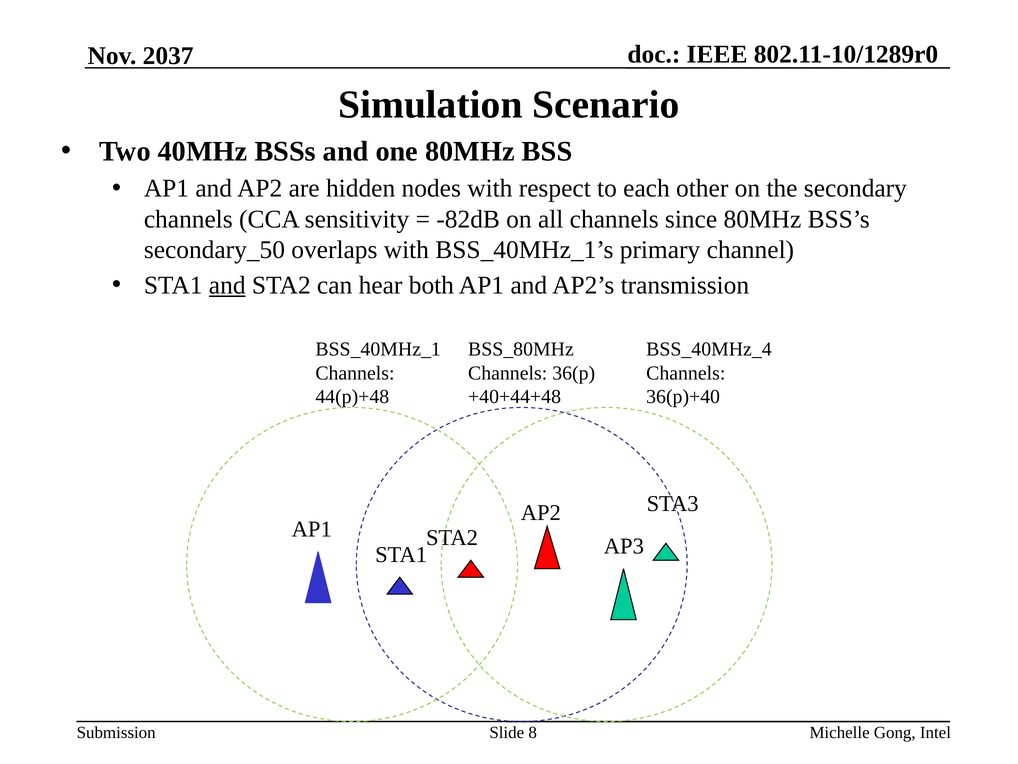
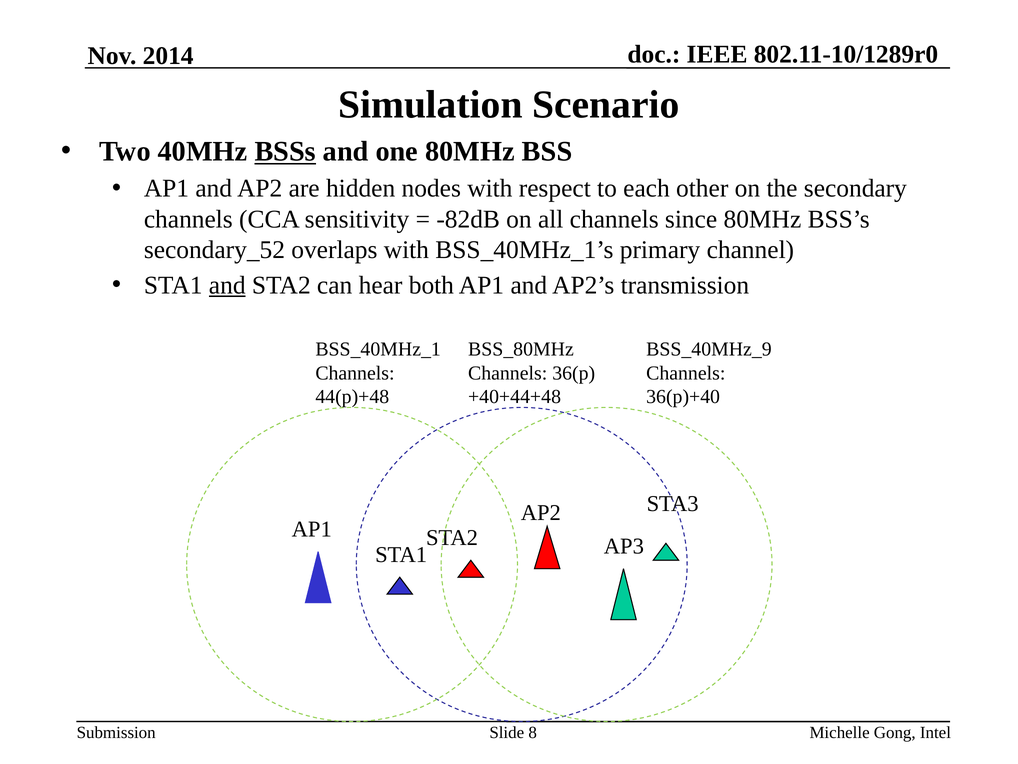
2037: 2037 -> 2014 (168, 56)
BSSs underline: none -> present (285, 151)
secondary_50: secondary_50 -> secondary_52 (214, 250)
BSS_40MHz_4: BSS_40MHz_4 -> BSS_40MHz_9 (709, 349)
